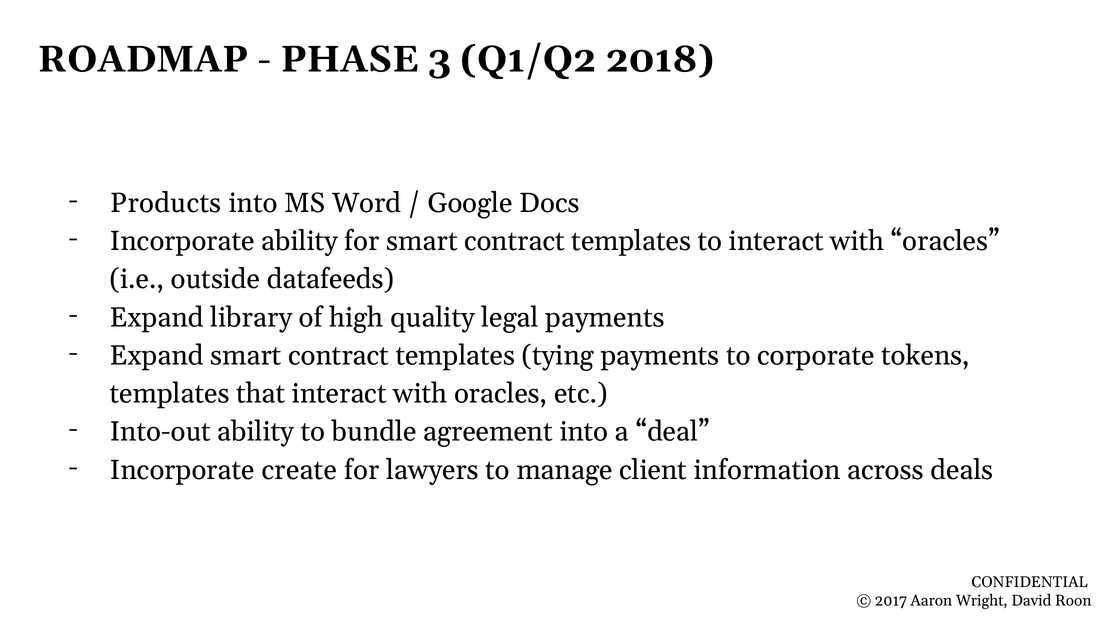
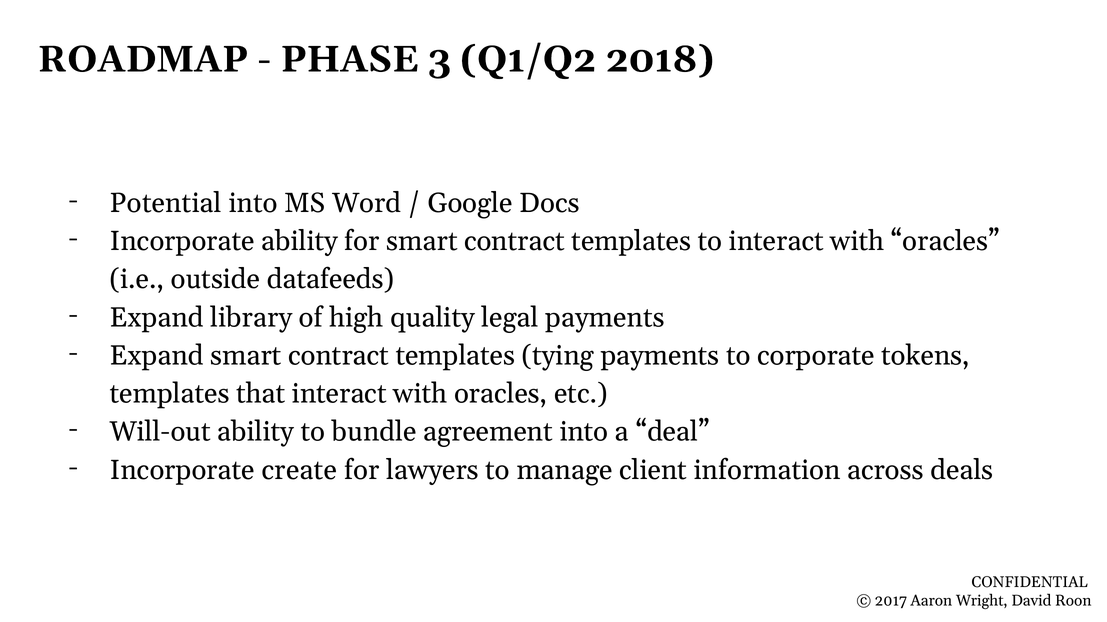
Products: Products -> Potential (166, 203)
Into-out: Into-out -> Will-out (160, 432)
